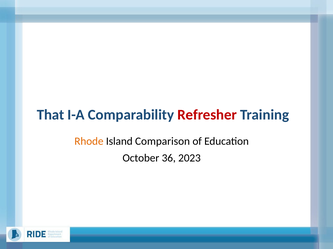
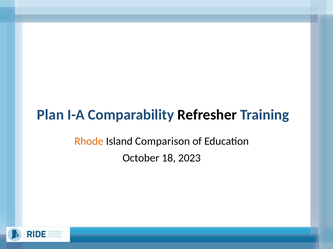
That: That -> Plan (50, 115)
Refresher colour: red -> black (207, 115)
36: 36 -> 18 (169, 158)
